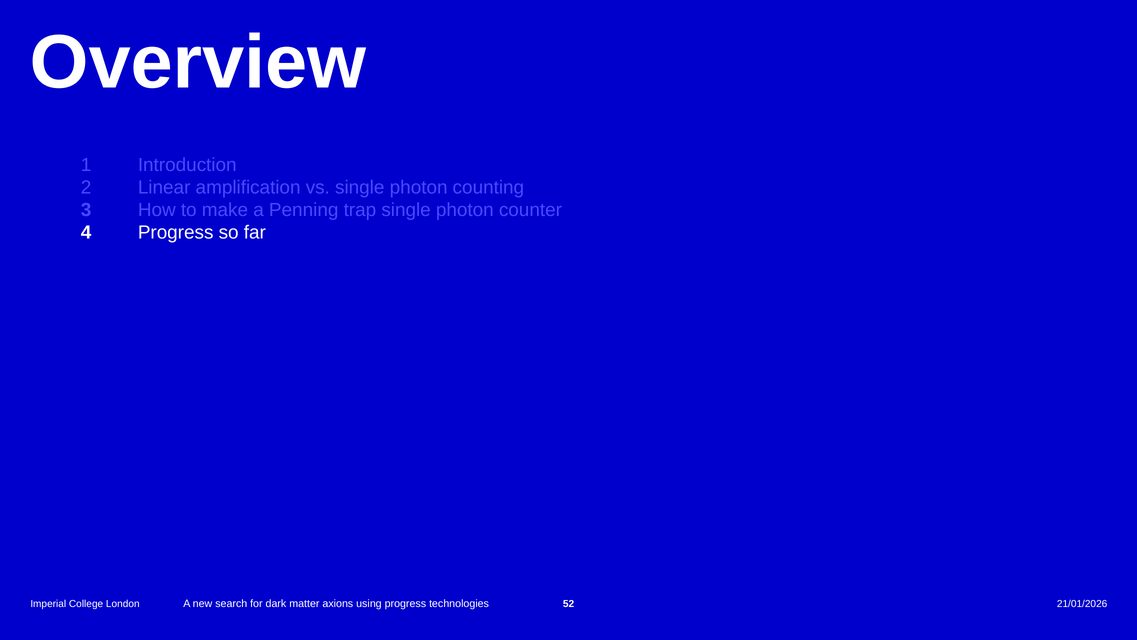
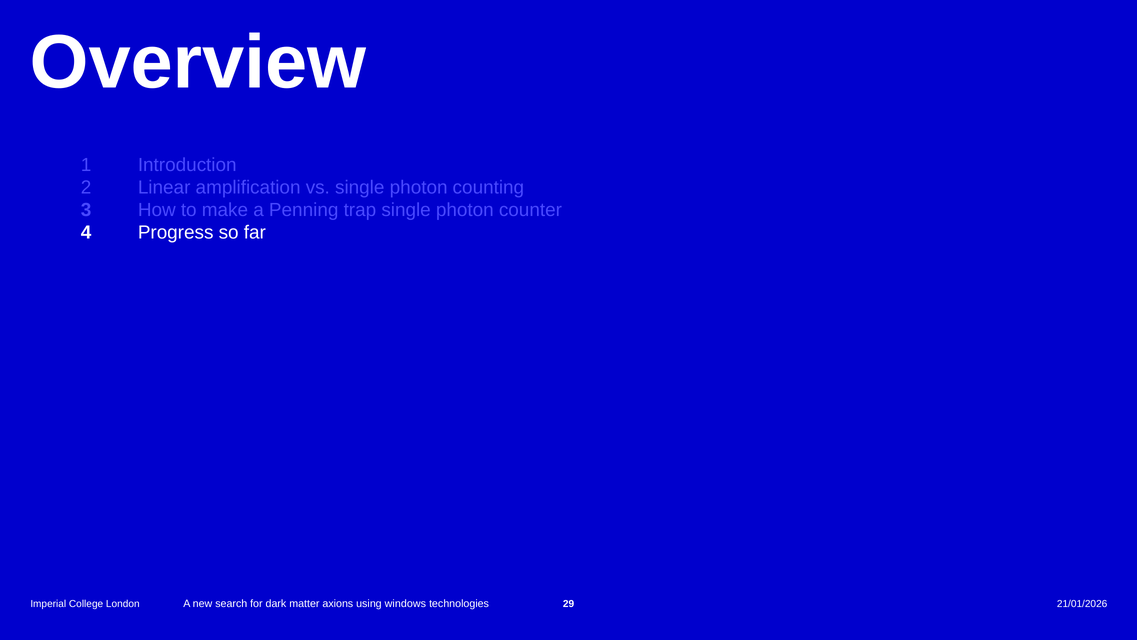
using progress: progress -> windows (405, 603)
52: 52 -> 29 (569, 604)
